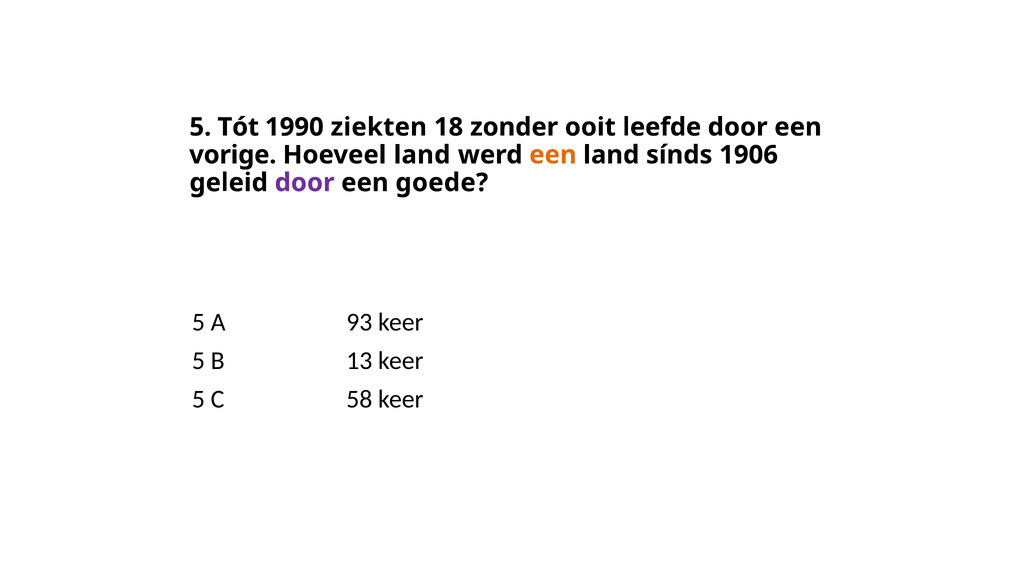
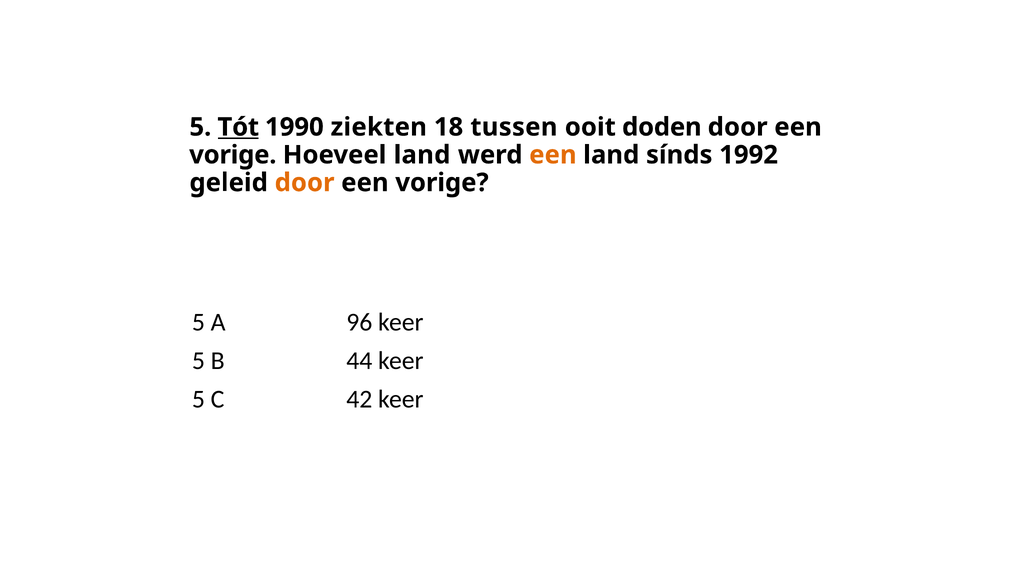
Tót underline: none -> present (238, 127)
zonder: zonder -> tussen (514, 127)
leefde: leefde -> doden (662, 127)
1906: 1906 -> 1992 (749, 155)
door colour: purple -> orange (305, 183)
goede: goede -> vorige (442, 183)
93: 93 -> 96 (359, 322)
13: 13 -> 44 (359, 361)
58: 58 -> 42 (359, 399)
